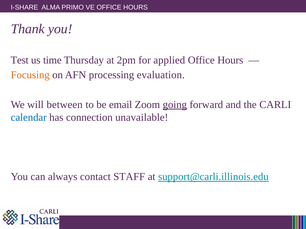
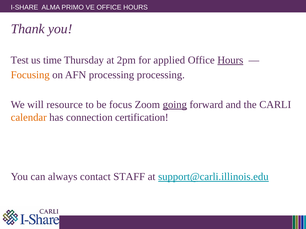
Hours underline: none -> present (230, 60)
processing evaluation: evaluation -> processing (161, 75)
between: between -> resource (65, 105)
email: email -> focus (121, 105)
calendar colour: blue -> orange (29, 118)
unavailable: unavailable -> certification (142, 118)
